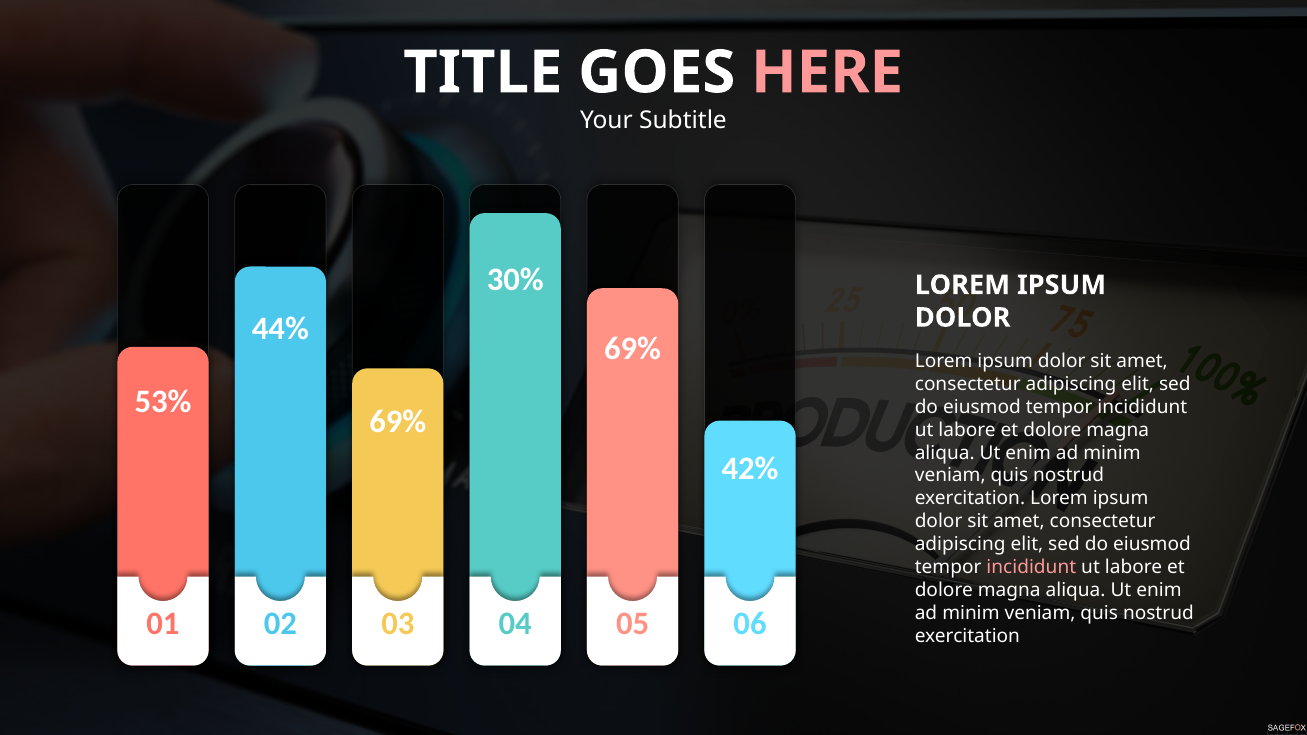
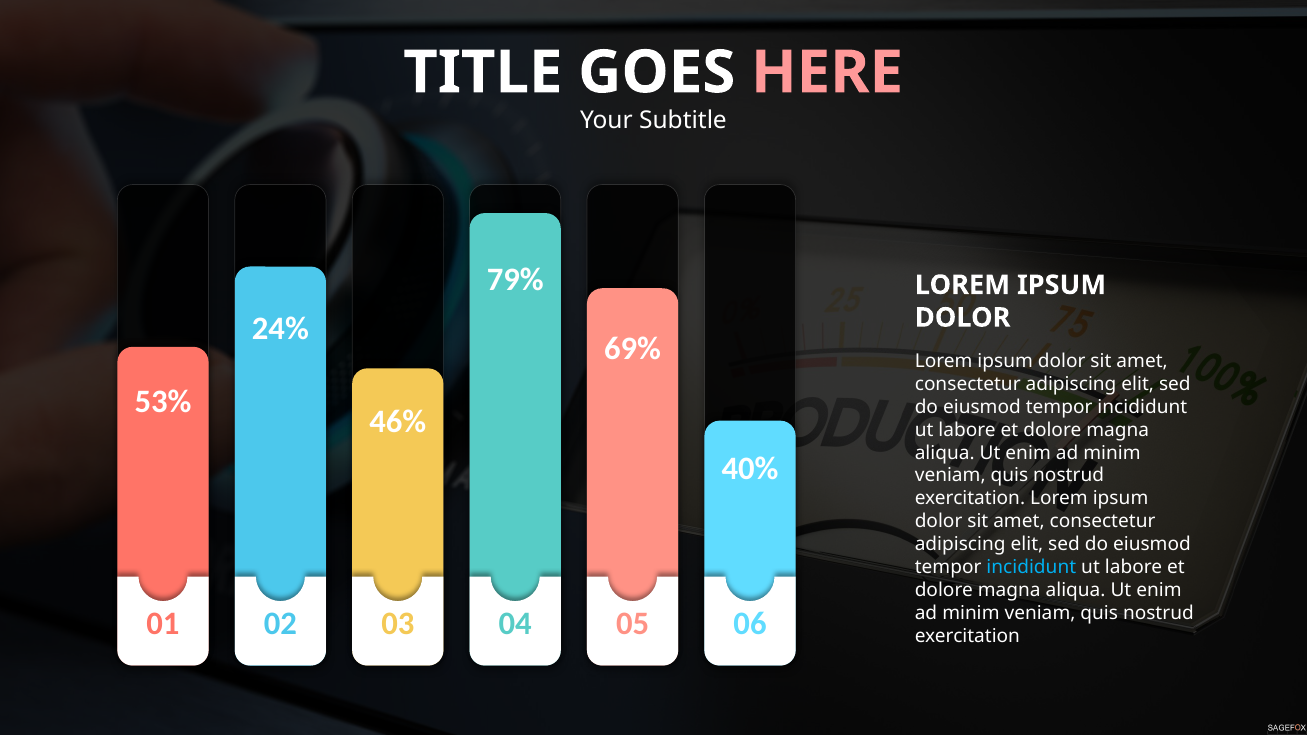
30%: 30% -> 79% (515, 280)
44%: 44% -> 24% (280, 328)
69%: 69% -> 46% (398, 421)
42%: 42% -> 40% (750, 469)
incididunt colour: pink -> light blue (1031, 567)
